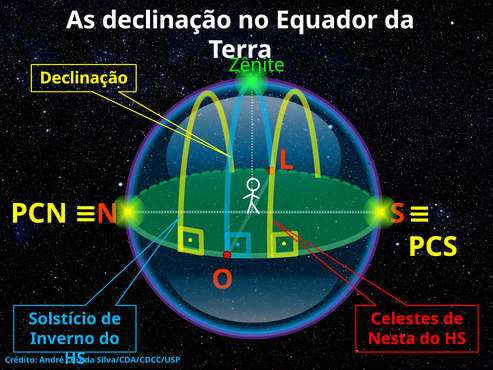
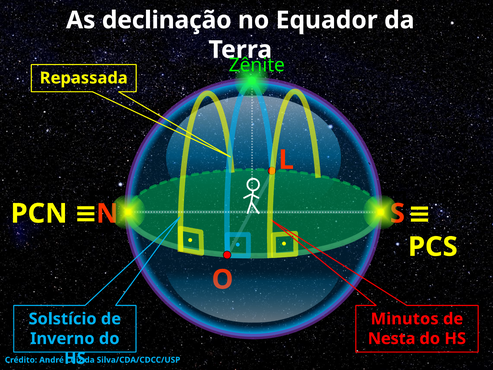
Declinação: Declinação -> Repassada (84, 78)
Celestes: Celestes -> Minutos (405, 319)
